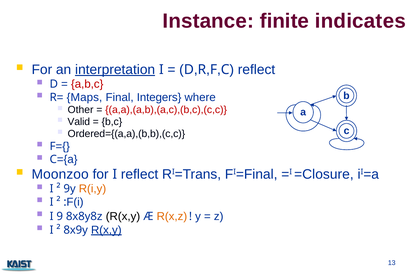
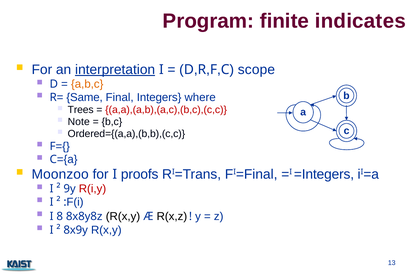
Instance: Instance -> Program (208, 21)
reflect: reflect -> scope (256, 70)
a,b,c colour: red -> orange (87, 84)
Maps: Maps -> Same (85, 97)
Other: Other -> Trees (81, 110)
Valid: Valid -> Note (79, 122)
I reflect: reflect -> proofs (140, 175)
=Closure: =Closure -> =Integers (324, 175)
R(i,y colour: orange -> red (92, 189)
I 9: 9 -> 8 (60, 217)
R(x,z colour: orange -> black (172, 217)
R(x,y underline: present -> none (106, 230)
